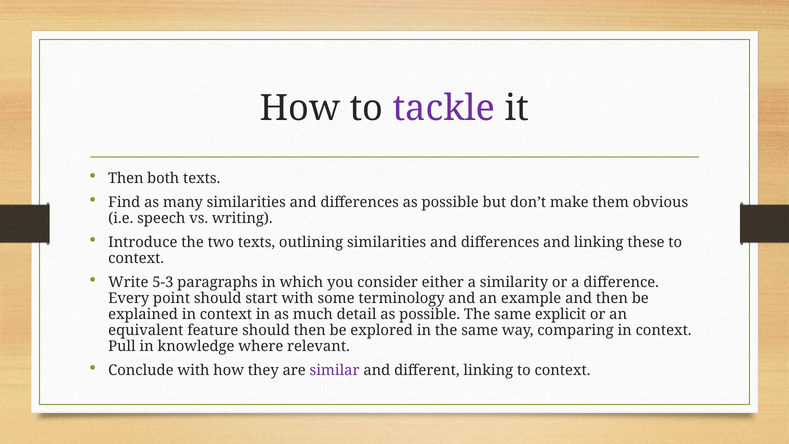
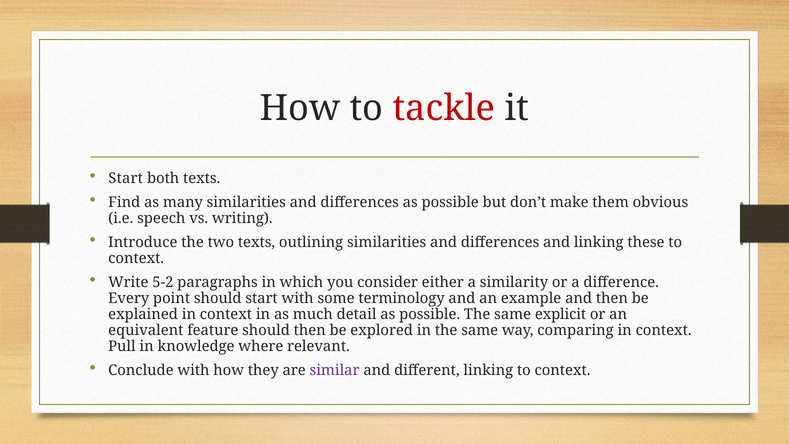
tackle colour: purple -> red (444, 108)
Then: Then -> Start (126, 178)
5-3: 5-3 -> 5-2 (163, 282)
